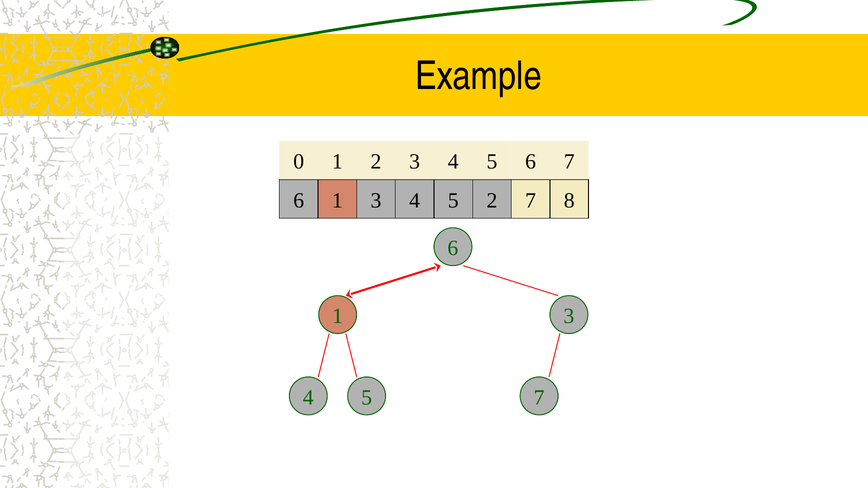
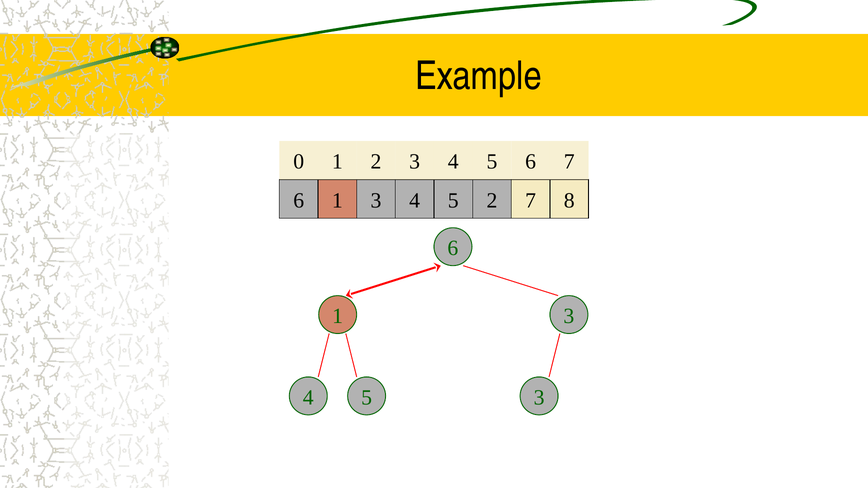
5 7: 7 -> 3 (539, 398)
